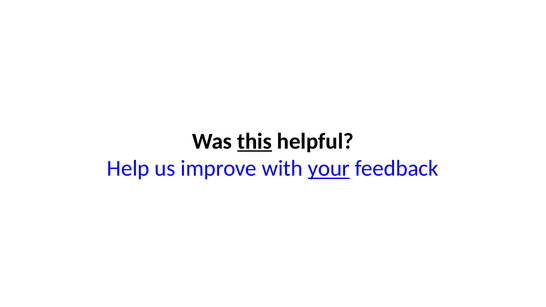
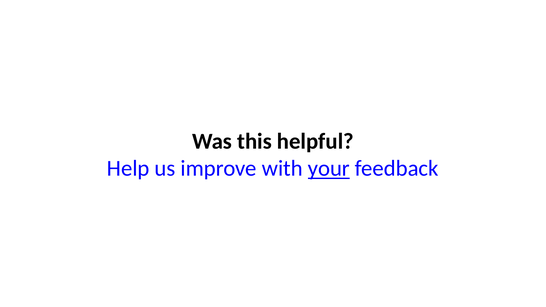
this underline: present -> none (255, 141)
